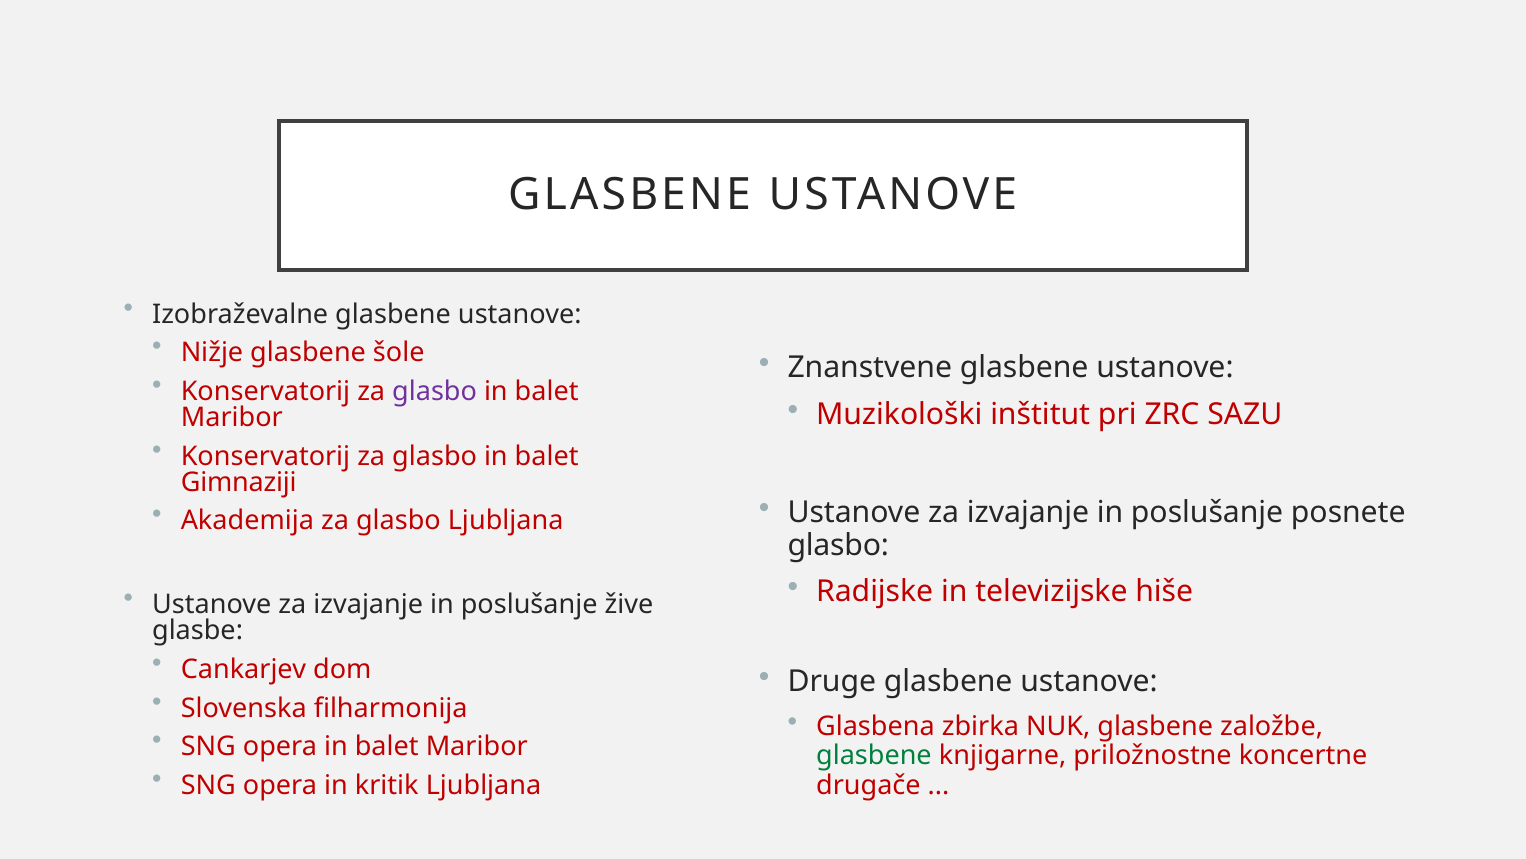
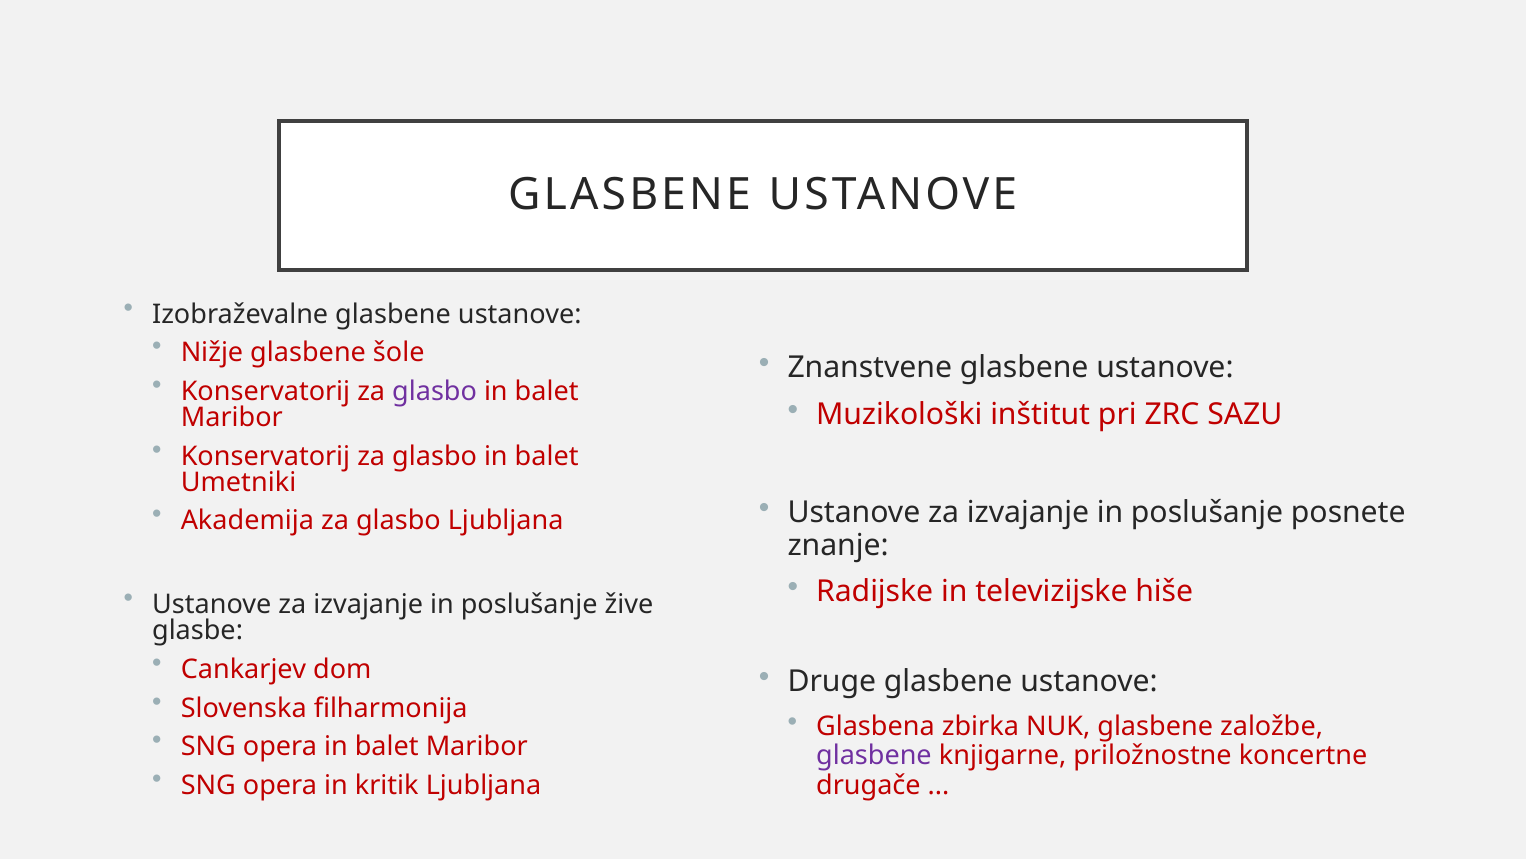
Gimnaziji: Gimnaziji -> Umetniki (239, 482)
glasbo: glasbo -> znanje (838, 545)
glasbene colour: green -> purple (874, 755)
